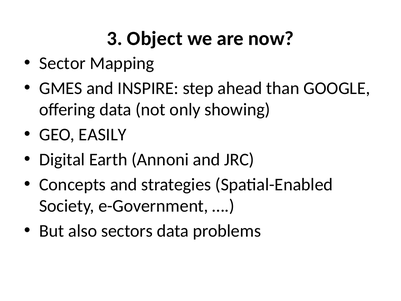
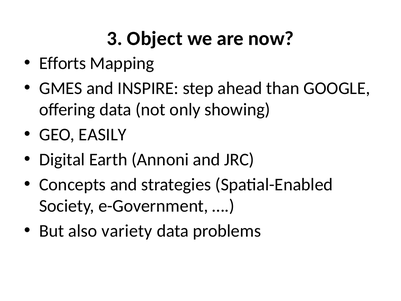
Sector: Sector -> Efforts (63, 63)
sectors: sectors -> variety (127, 231)
